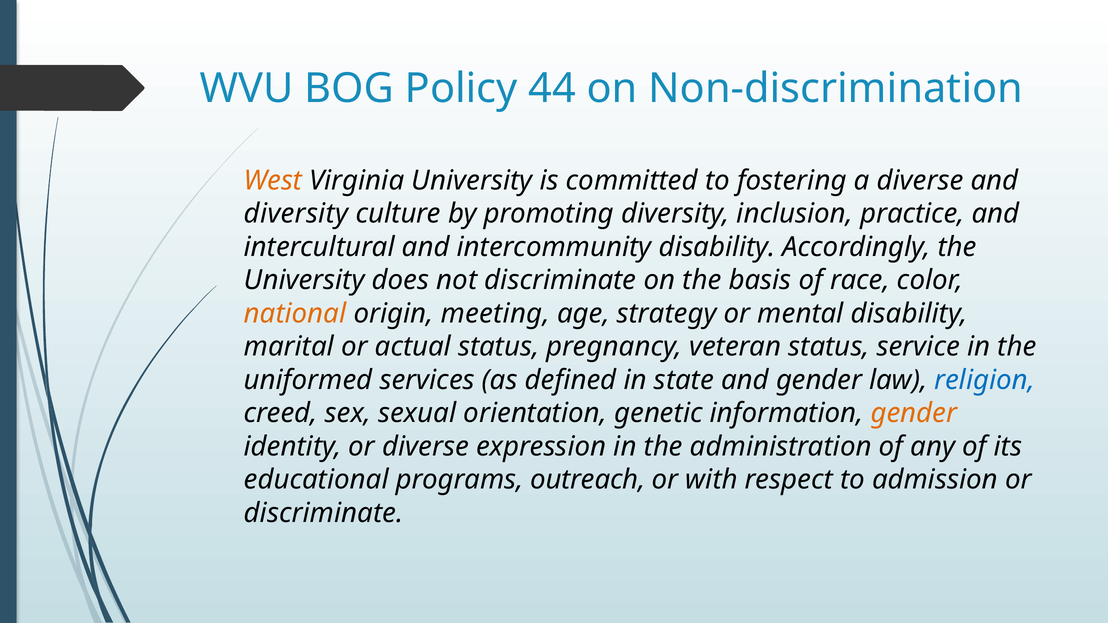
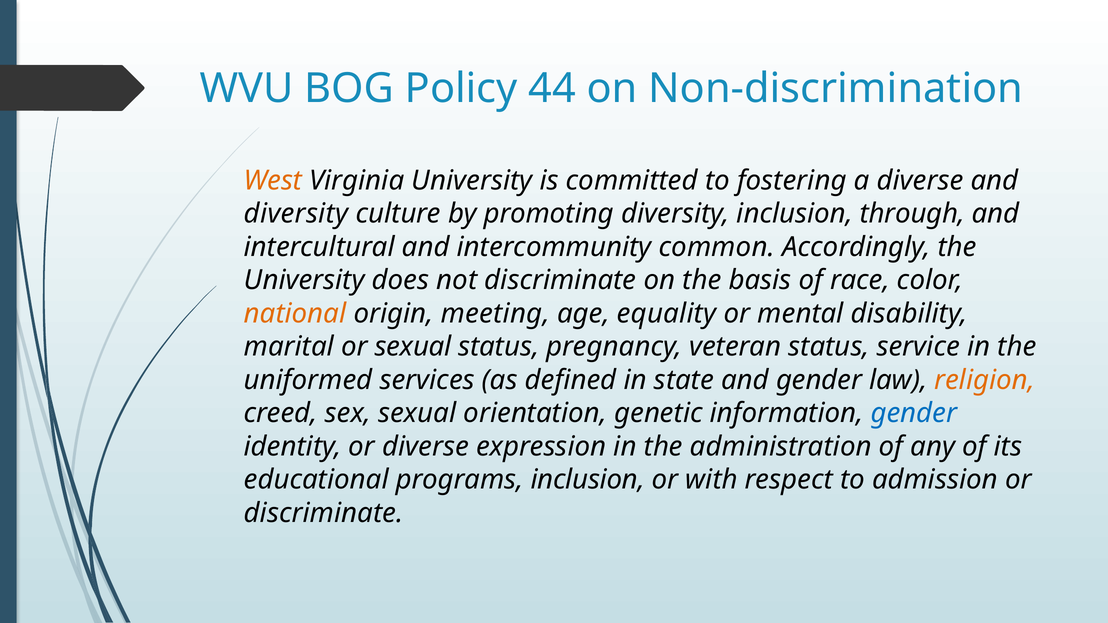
practice: practice -> through (912, 214)
intercommunity disability: disability -> common (717, 247)
strategy: strategy -> equality (667, 314)
or actual: actual -> sexual (413, 347)
religion colour: blue -> orange (985, 380)
gender colour: orange -> blue (914, 413)
programs outreach: outreach -> inclusion (588, 480)
